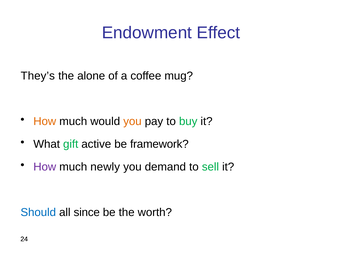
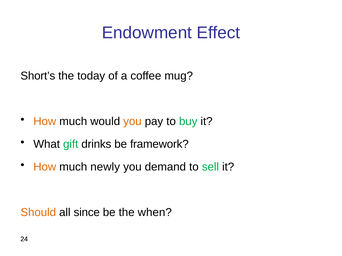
They’s: They’s -> Short’s (38, 76)
alone: alone -> today (91, 76)
active: active -> drinks (96, 144)
How colour: purple -> orange (45, 167)
Should colour: blue -> orange (38, 213)
worth: worth -> when (155, 213)
